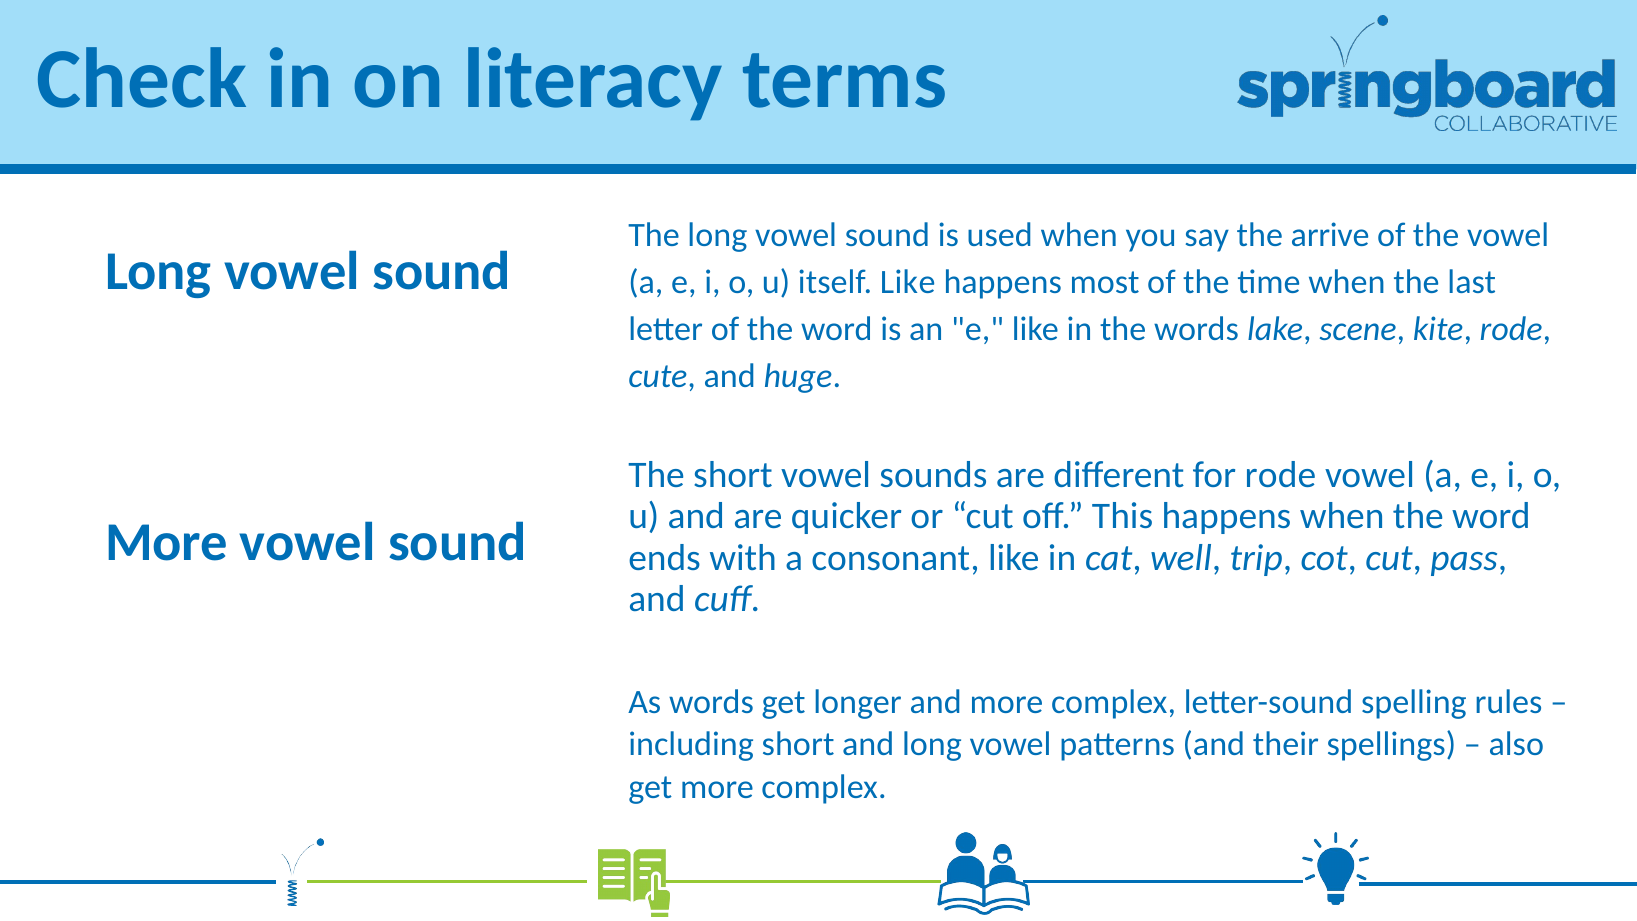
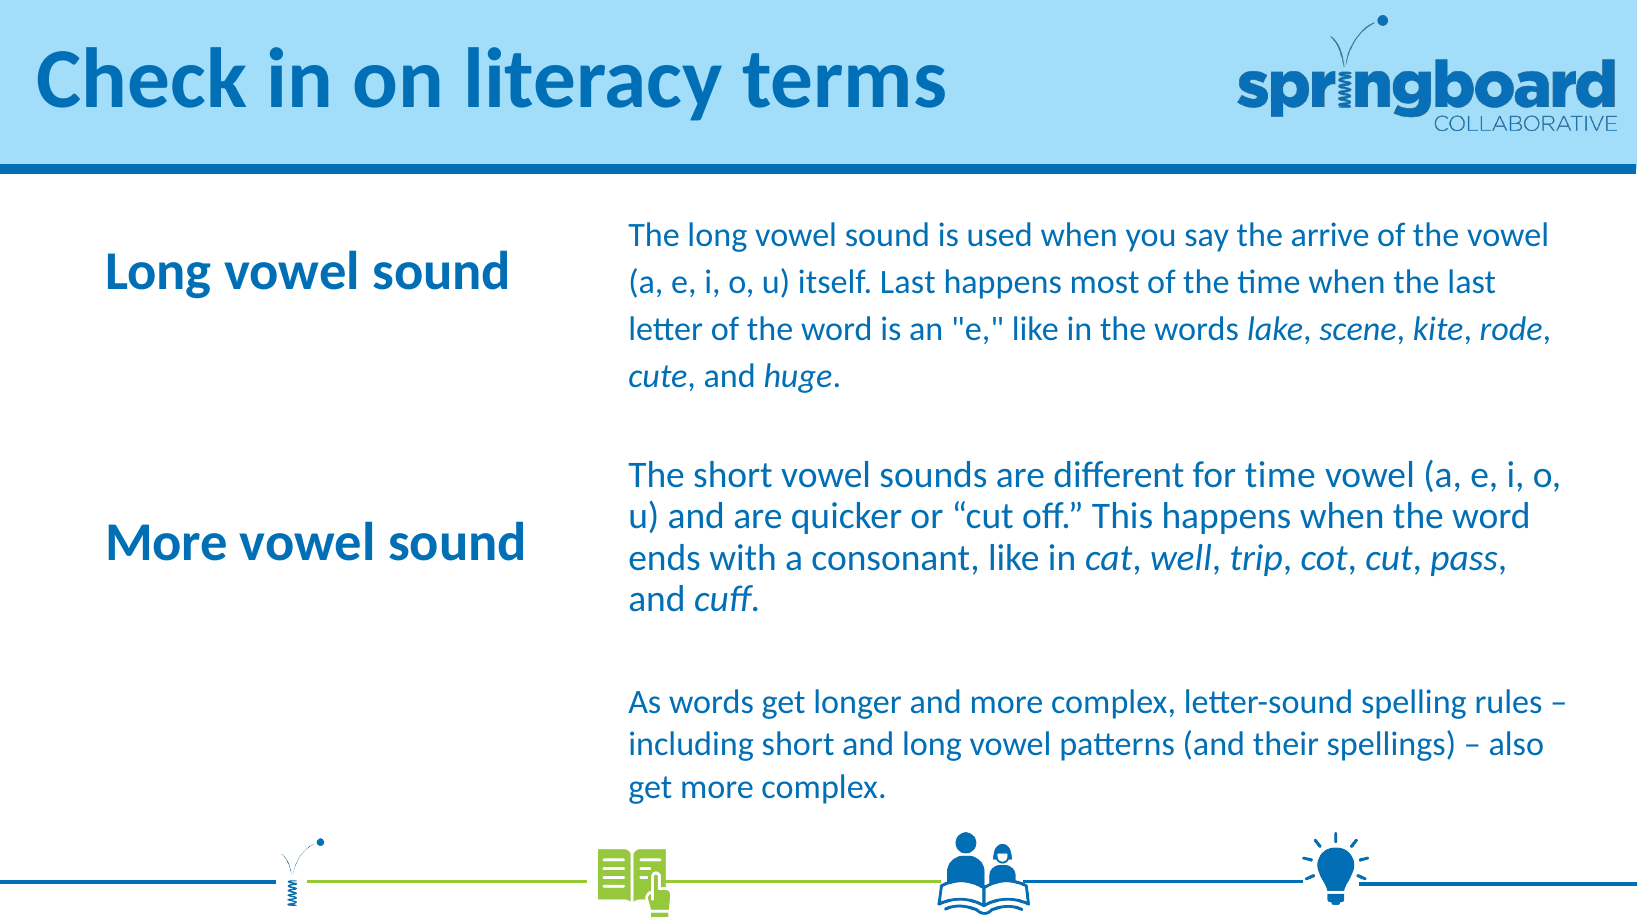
itself Like: Like -> Last (908, 282)
for rode: rode -> time (1280, 475)
